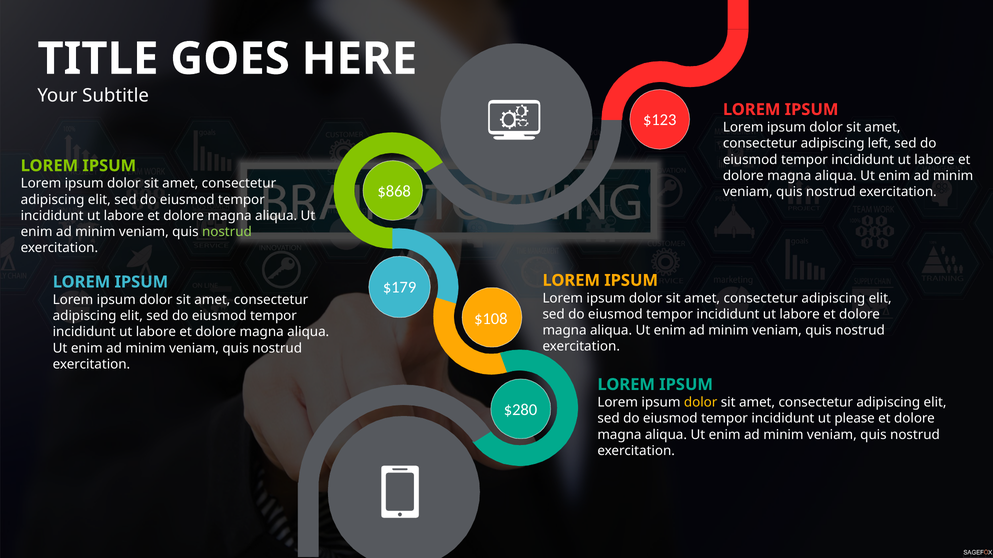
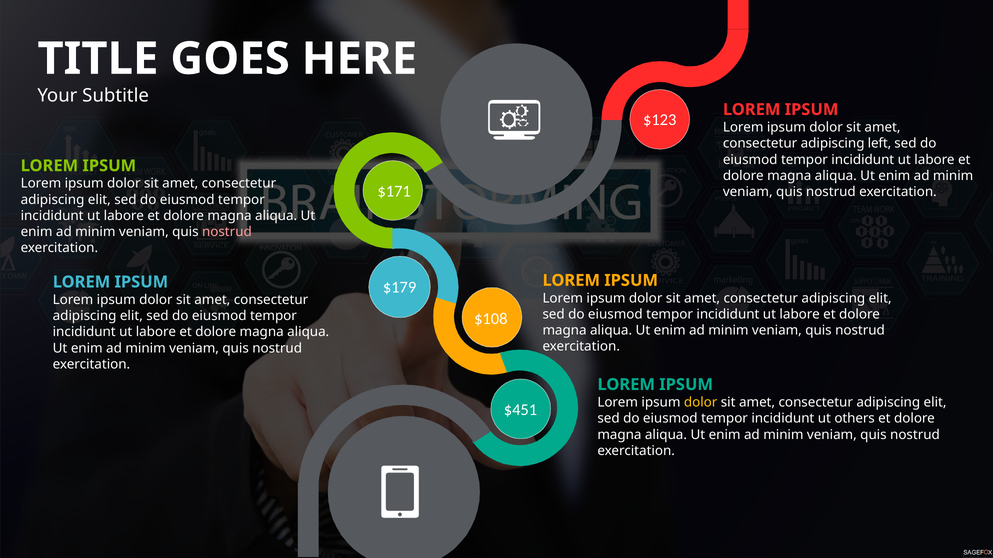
$868: $868 -> $171 (394, 192)
nostrud colour: light green -> pink (227, 232)
$280: $280 -> $451 (520, 410)
please: please -> others (855, 419)
